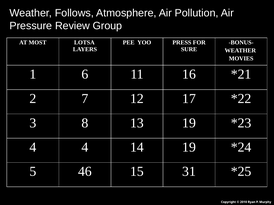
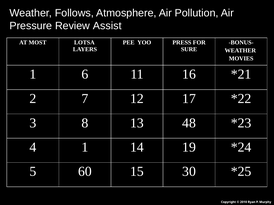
Group: Group -> Assist (107, 26)
13 19: 19 -> 48 (189, 123)
4 4: 4 -> 1 (85, 148)
46: 46 -> 60 (85, 172)
31: 31 -> 30 (189, 172)
